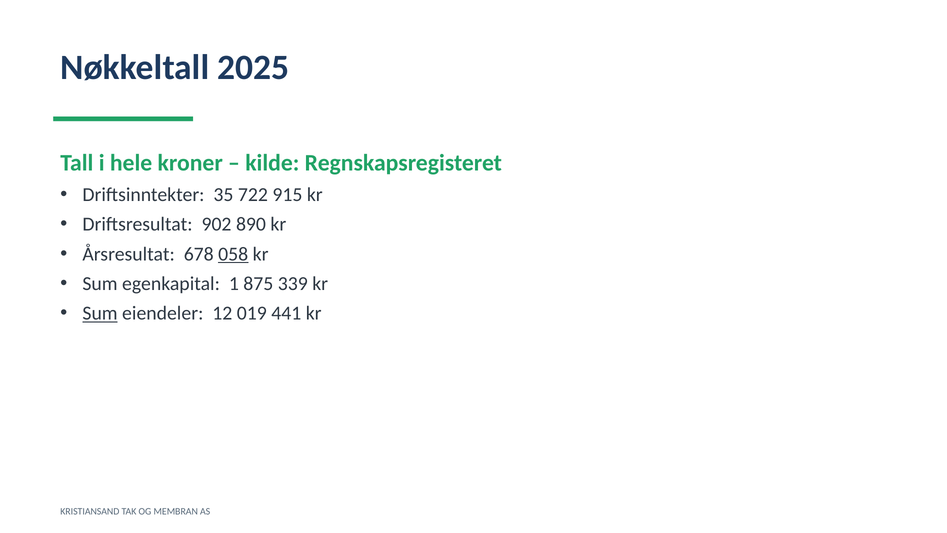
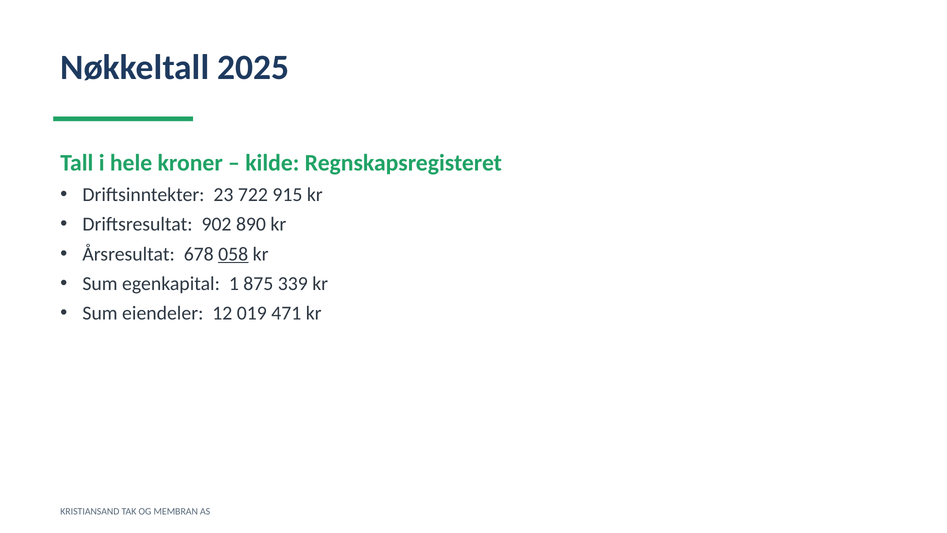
35: 35 -> 23 (223, 195)
Sum underline: present -> none (100, 313)
441: 441 -> 471 (286, 313)
